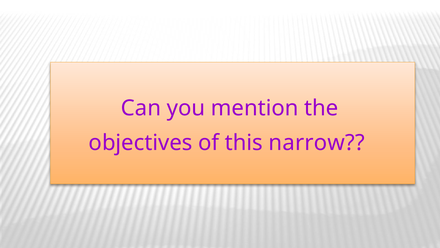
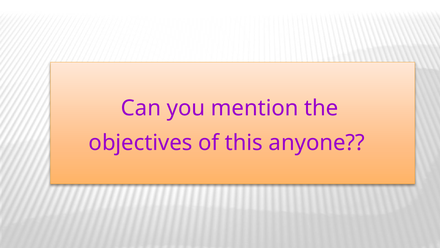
narrow: narrow -> anyone (317, 143)
